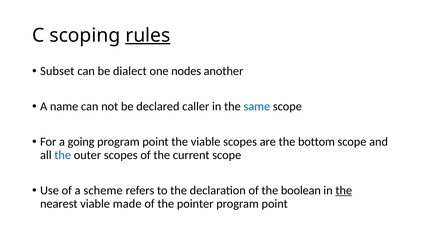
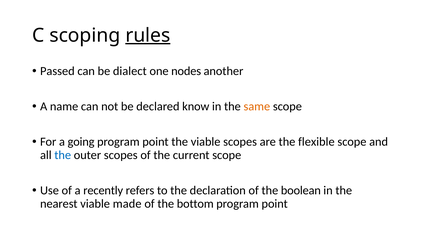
Subset: Subset -> Passed (57, 71)
caller: caller -> know (196, 107)
same colour: blue -> orange (257, 107)
bottom: bottom -> flexible (316, 142)
scheme: scheme -> recently (103, 191)
the underline: present -> none (344, 191)
pointer: pointer -> bottom (195, 204)
